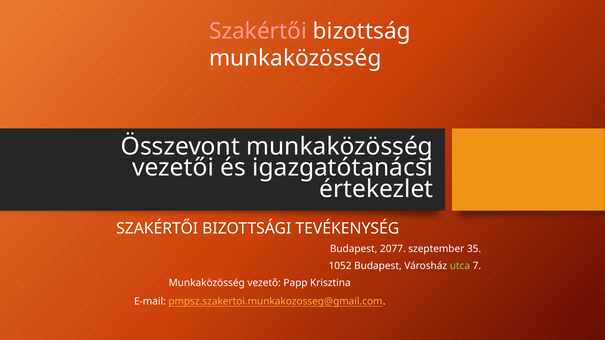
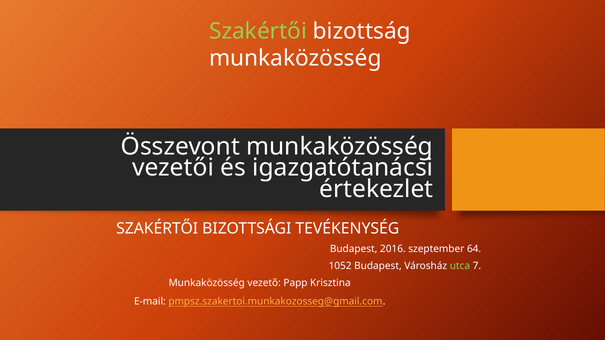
Szakértői colour: pink -> light green (258, 31)
2077: 2077 -> 2016 (393, 249)
35: 35 -> 64 (474, 249)
